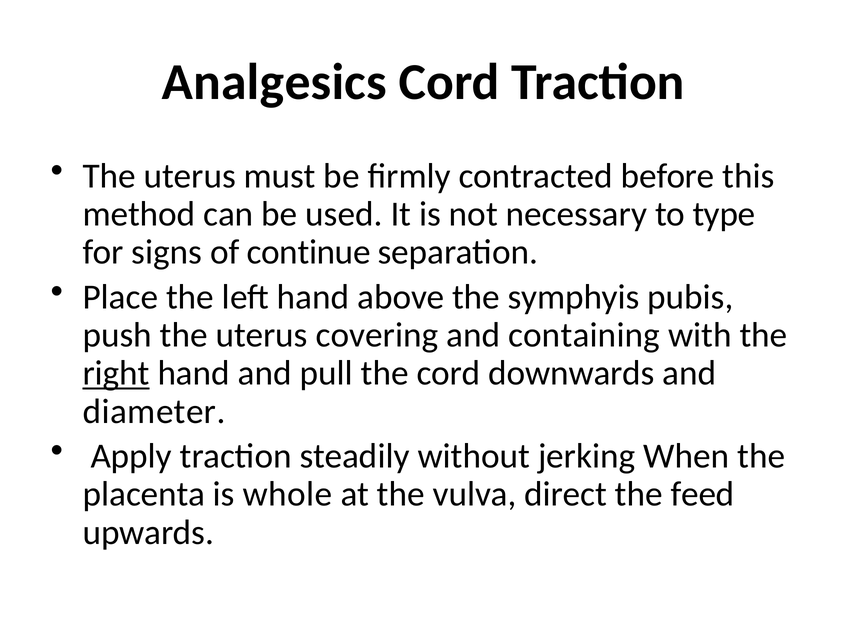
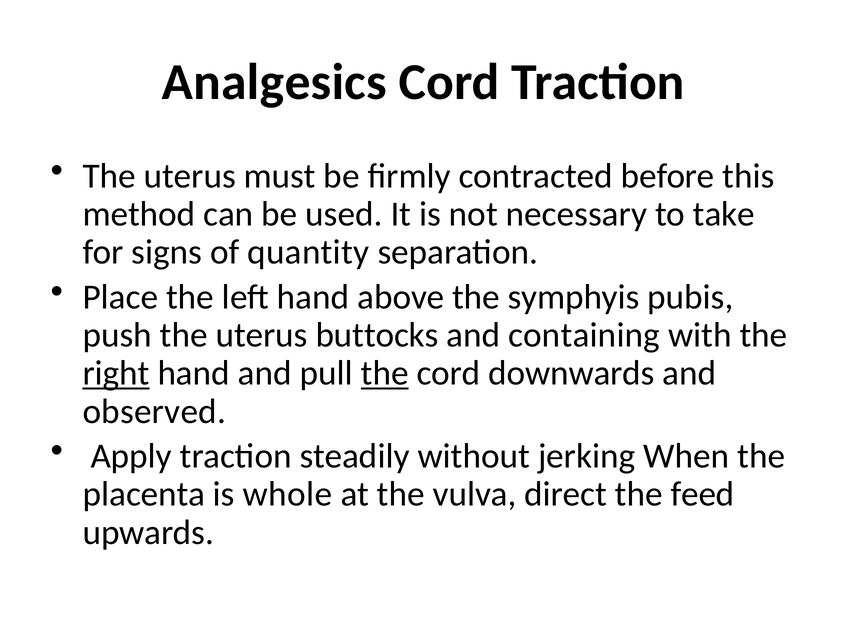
type: type -> take (724, 214)
continue: continue -> quantity (308, 252)
covering: covering -> buttocks (377, 335)
the underline: none -> present (385, 373)
diameter: diameter -> observed (154, 412)
